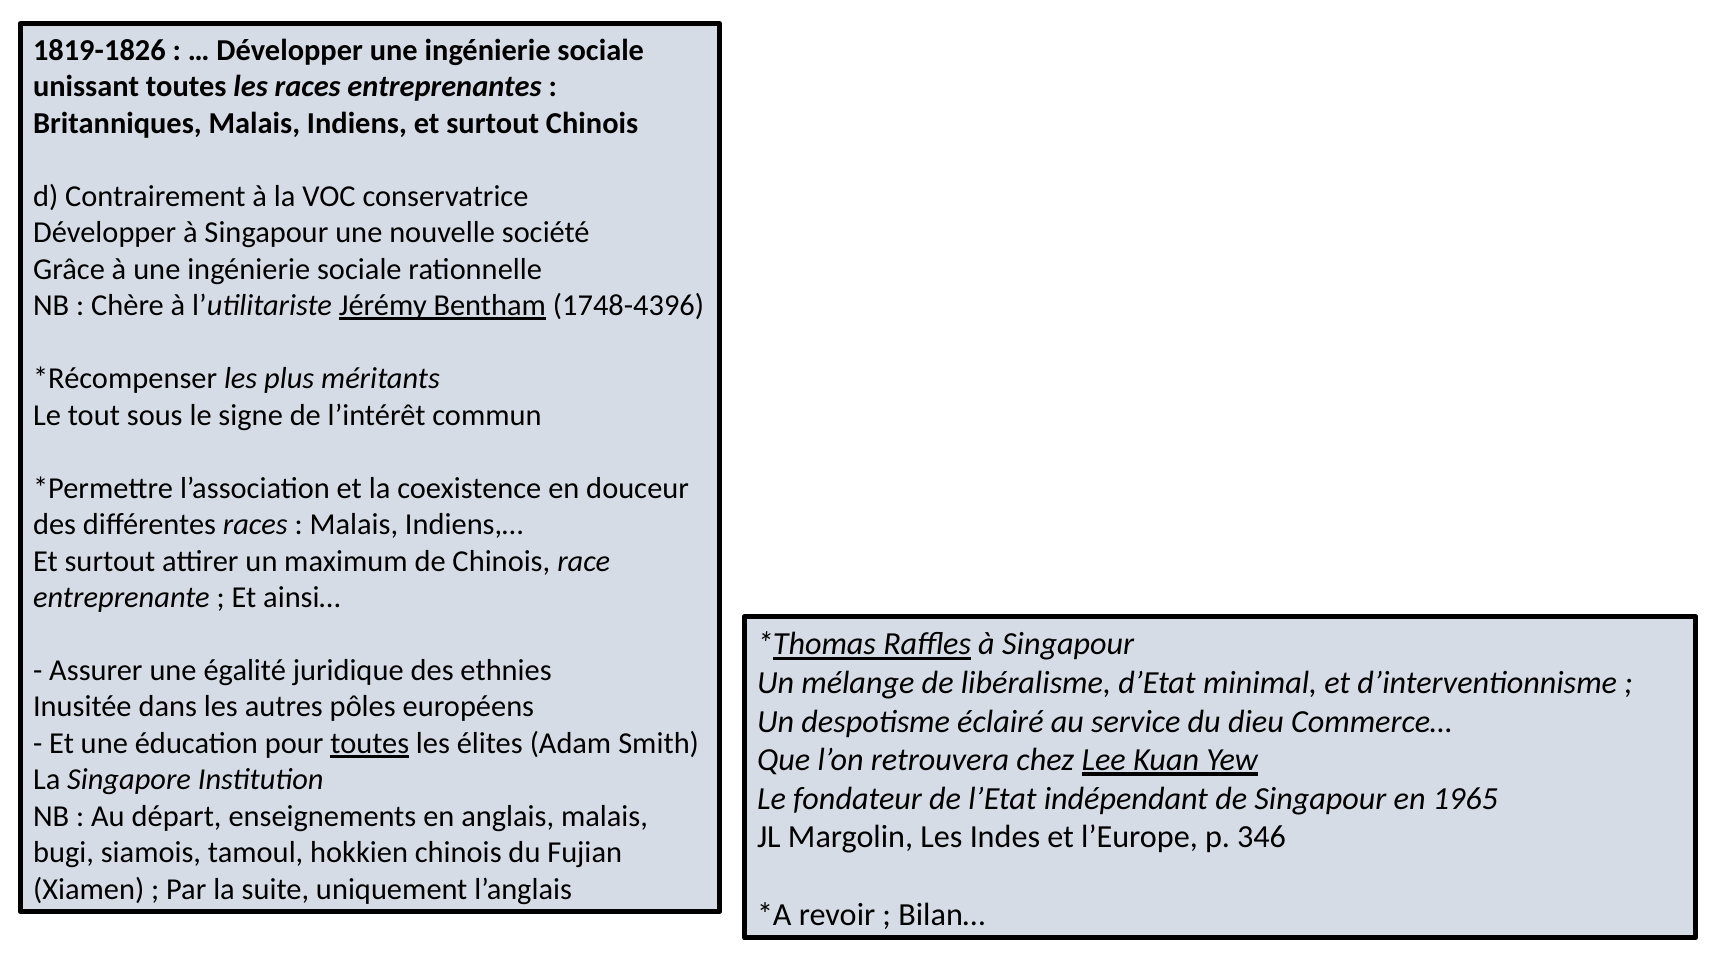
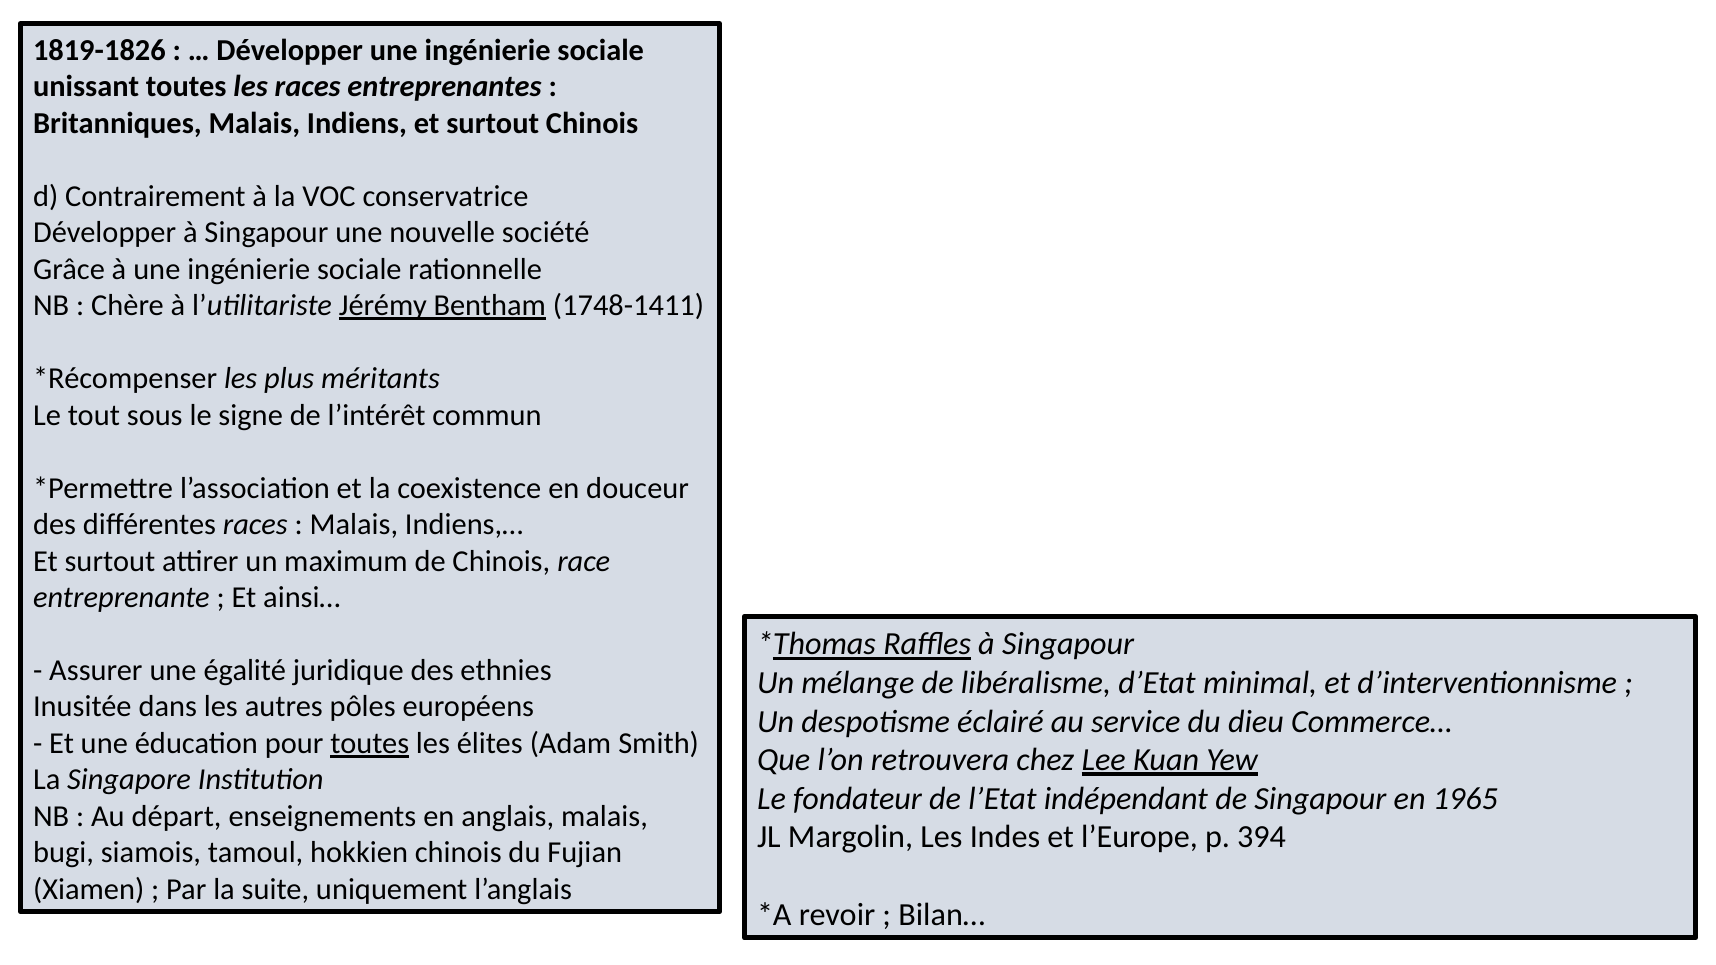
1748-4396: 1748-4396 -> 1748-1411 (629, 306)
346: 346 -> 394 (1262, 837)
